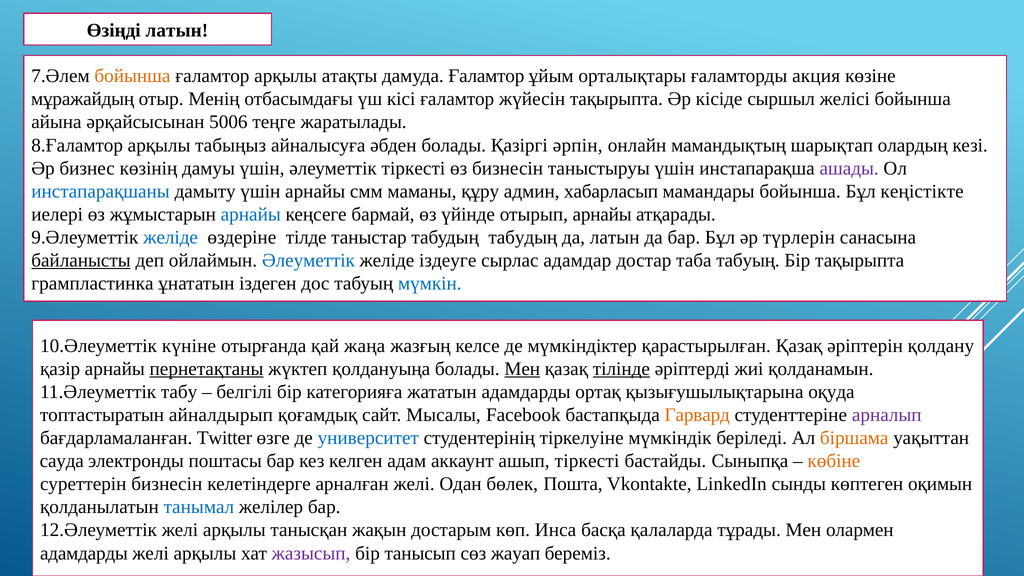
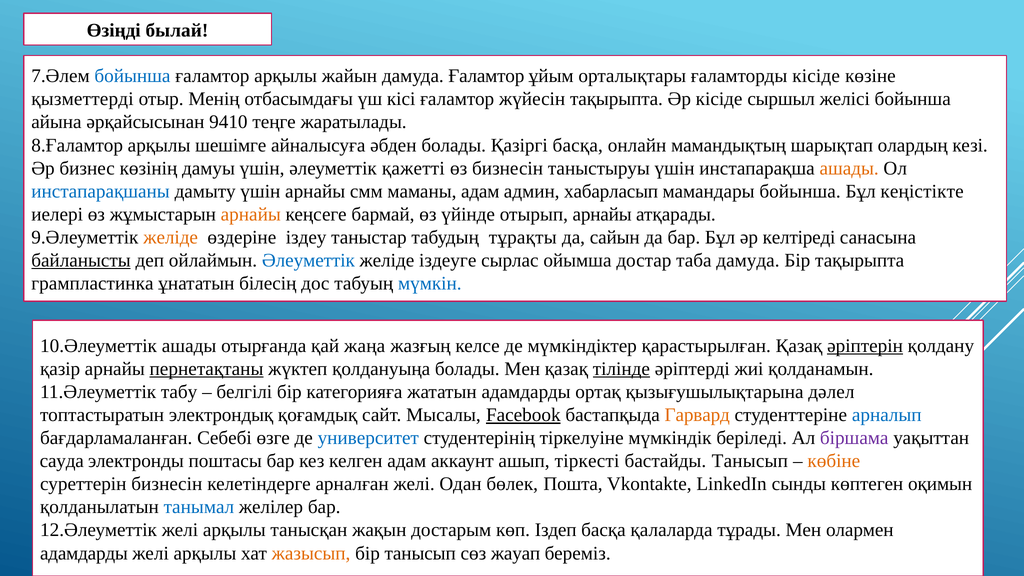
Өзіңді латын: латын -> былай (177, 31)
бойынша colour: orange -> blue (132, 76)
атақты: атақты -> жайын (349, 76)
ғаламторды акция: акция -> кісіде (816, 76)
мұражайдың: мұражайдың -> қызметтерді (82, 99)
5006: 5006 -> 9410 (228, 122)
табыңыз: табыңыз -> шешімге (231, 145)
Қазіргі әрпін: әрпін -> басқа (578, 145)
әлеуметтік тіркесті: тіркесті -> қажетті (413, 168)
ашады colour: purple -> orange (849, 168)
маманы құру: құру -> адам (480, 191)
арнайы colour: blue -> orange (251, 214)
желіде colour: blue -> orange (171, 237)
тілде: тілде -> іздеу (306, 237)
табудың табудың: табудың -> тұрақты (523, 237)
да латын: латын -> сайын (615, 237)
түрлерін: түрлерін -> келтіреді (799, 237)
адамдар: адамдар -> ойымша (577, 260)
таба табуың: табуың -> дамуда (748, 260)
іздеген: іздеген -> білесің (268, 283)
10.Әлеуметтік күніне: күніне -> ашады (189, 346)
әріптерін underline: none -> present (865, 346)
Мен underline: present -> none (522, 369)
оқуда: оқуда -> дәлел (831, 392)
айналдырып: айналдырып -> электрондық (221, 415)
Facebook underline: none -> present (523, 415)
арналып colour: purple -> blue (887, 415)
Twitter: Twitter -> Себебі (224, 438)
біршама colour: orange -> purple (854, 438)
бастайды Сыныпқа: Сыныпқа -> Танысып (750, 461)
Инса: Инса -> Іздеп (556, 530)
жазысып colour: purple -> orange (311, 553)
